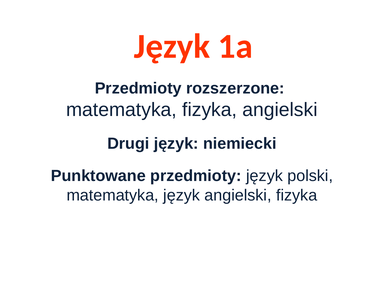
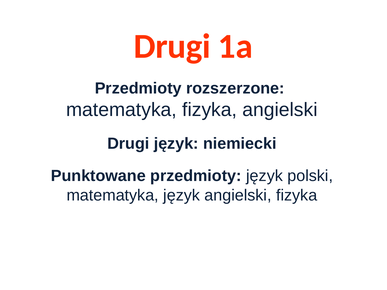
Język: Język -> Drugi (172, 47)
